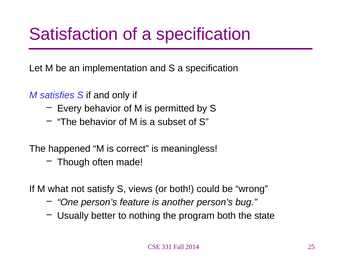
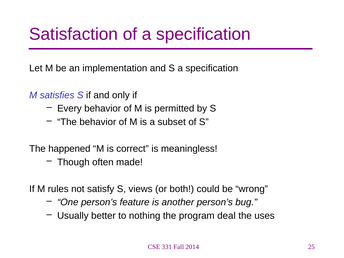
what: what -> rules (58, 189)
program both: both -> deal (226, 216)
state: state -> uses (265, 216)
